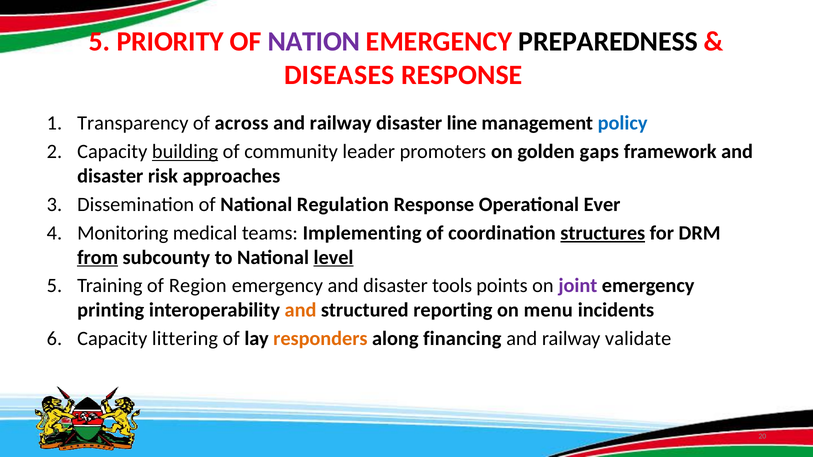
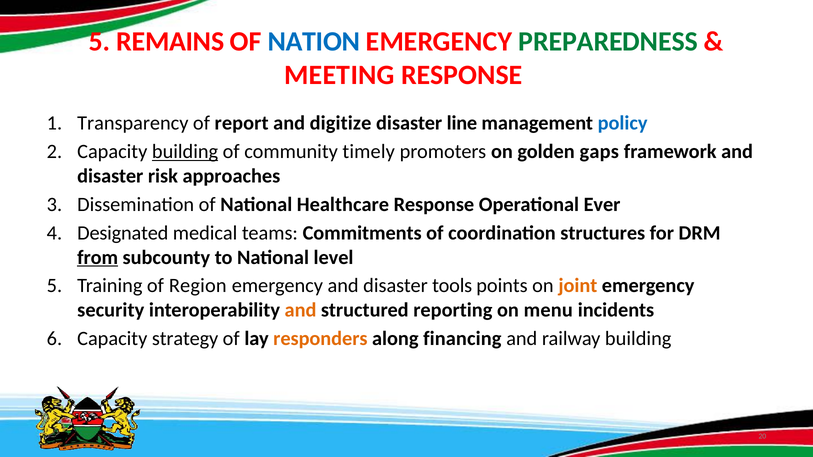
PRIORITY: PRIORITY -> REMAINS (170, 42)
NATION colour: purple -> blue (314, 42)
PREPAREDNESS colour: black -> green (608, 42)
DISEASES: DISEASES -> MEETING (339, 75)
across: across -> report (242, 123)
railway: railway -> digitize (341, 123)
leader: leader -> timely (369, 152)
Regulation: Regulation -> Healthcare (343, 205)
Monitoring: Monitoring -> Designated (123, 233)
Implementing: Implementing -> Commitments (362, 233)
structures underline: present -> none (603, 233)
level underline: present -> none (334, 257)
joint colour: purple -> orange (578, 286)
printing: printing -> security (111, 310)
littering: littering -> strategy (185, 339)
railway validate: validate -> building (638, 339)
